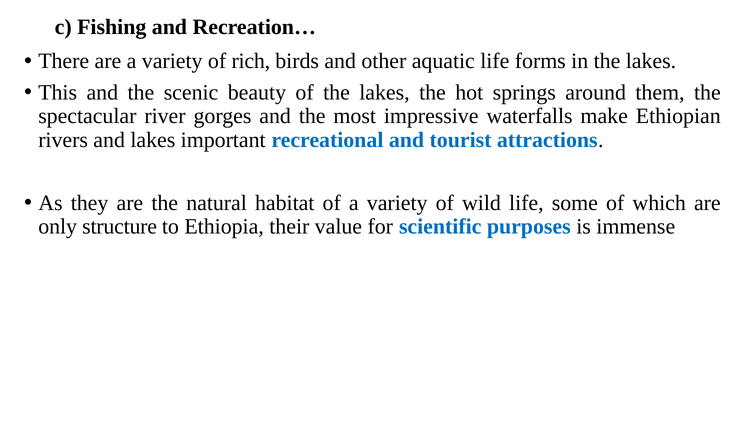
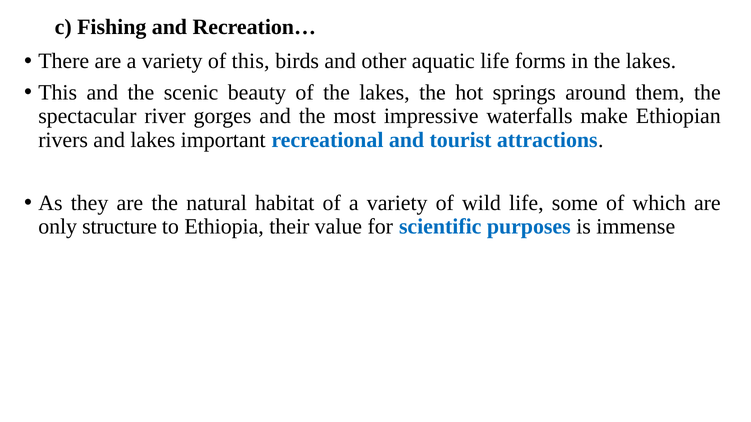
of rich: rich -> this (251, 61)
